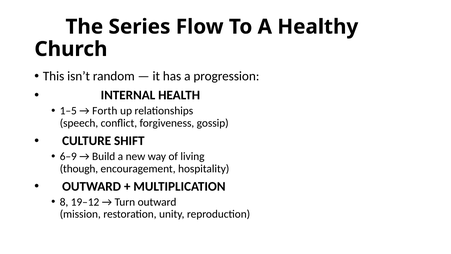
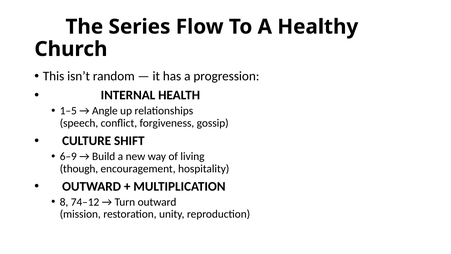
Forth: Forth -> Angle (105, 111)
19–12: 19–12 -> 74–12 (85, 202)
